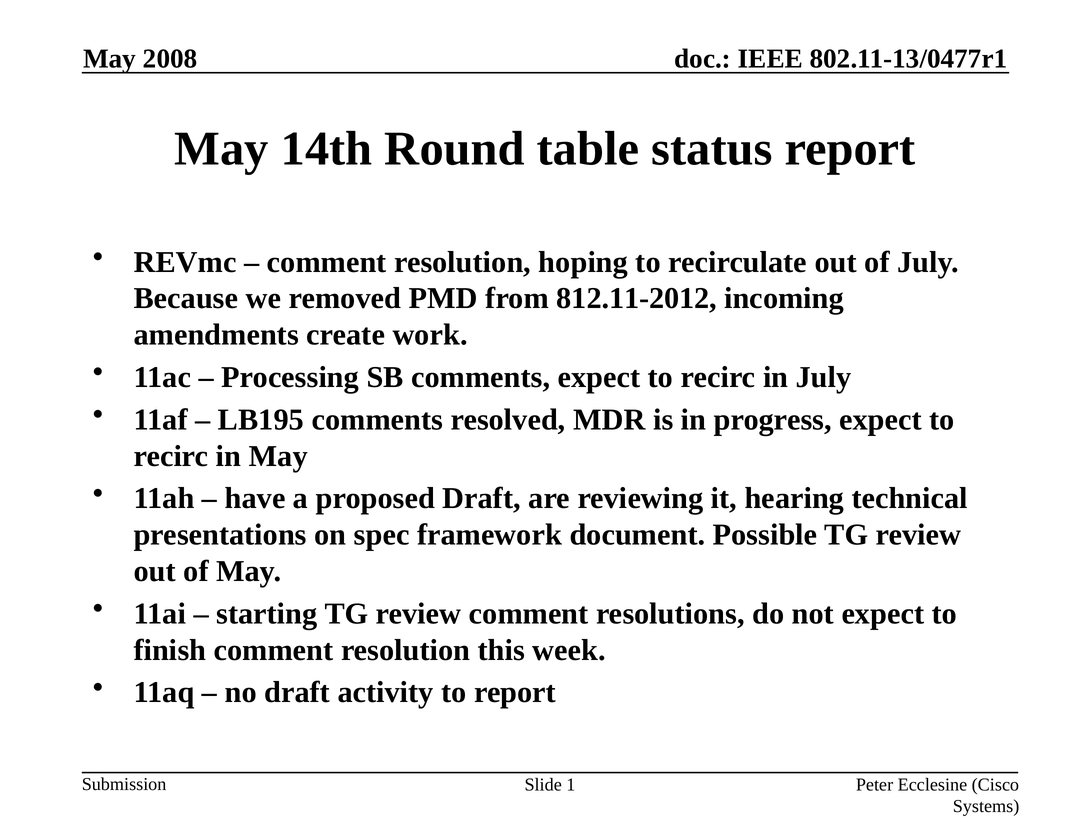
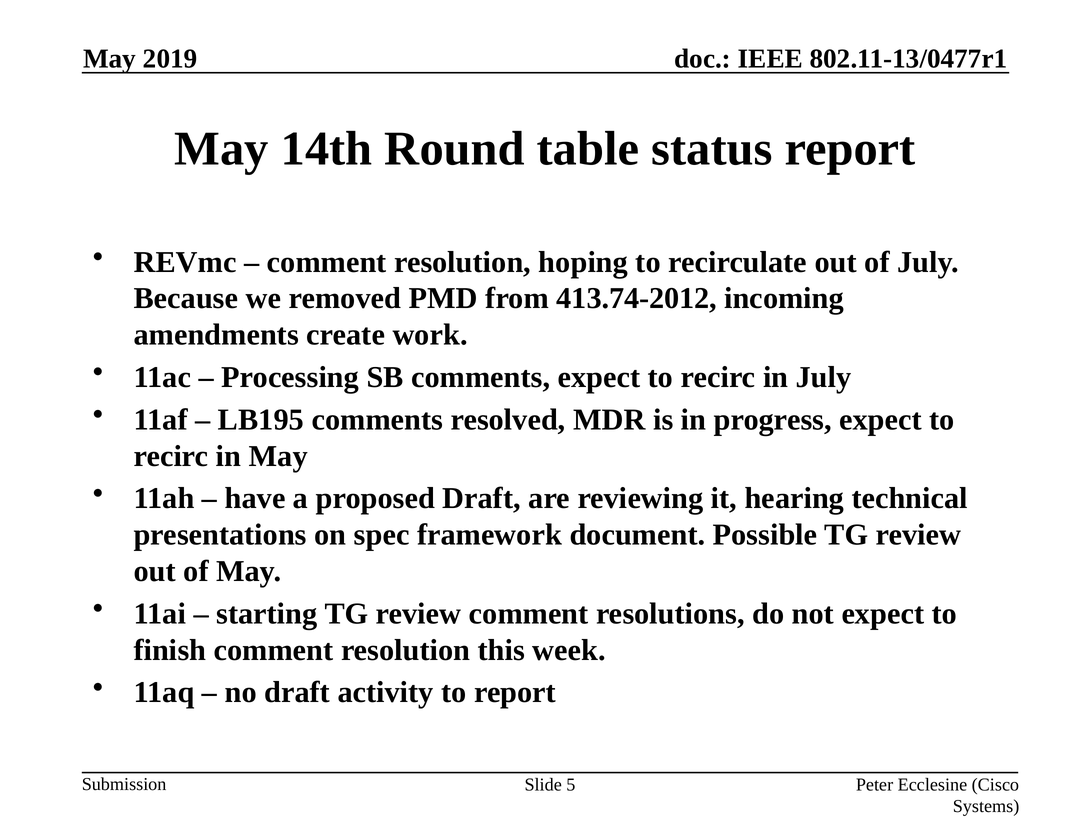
2008: 2008 -> 2019 (170, 59)
812.11-2012: 812.11-2012 -> 413.74-2012 (637, 299)
1: 1 -> 5 (571, 785)
